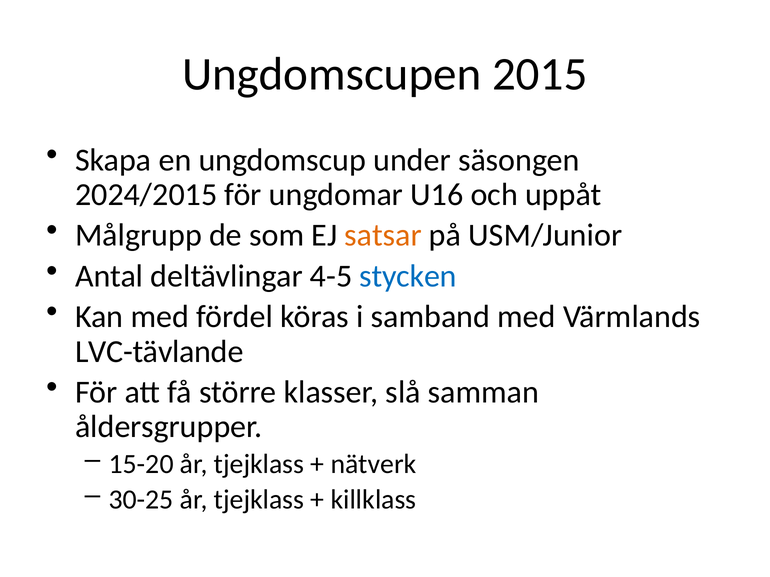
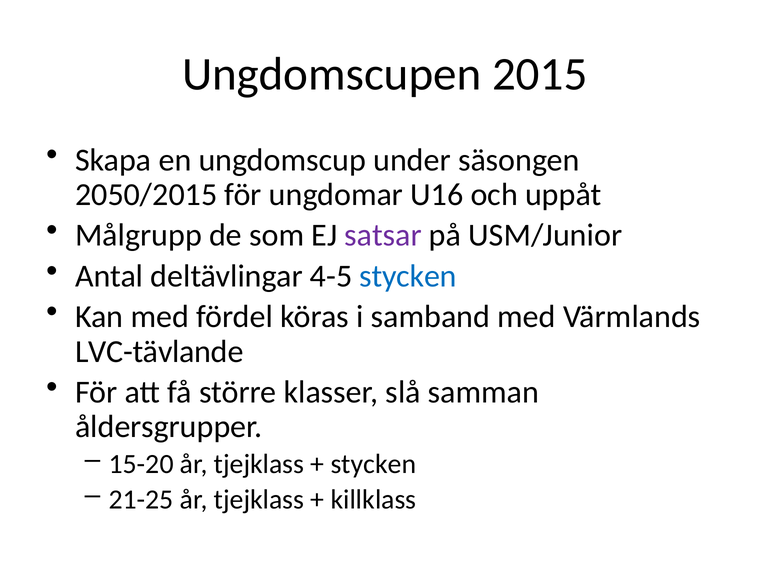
2024/2015: 2024/2015 -> 2050/2015 (146, 195)
satsar colour: orange -> purple (383, 236)
nätverk: nätverk -> stycken (373, 464)
30-25: 30-25 -> 21-25 (141, 500)
